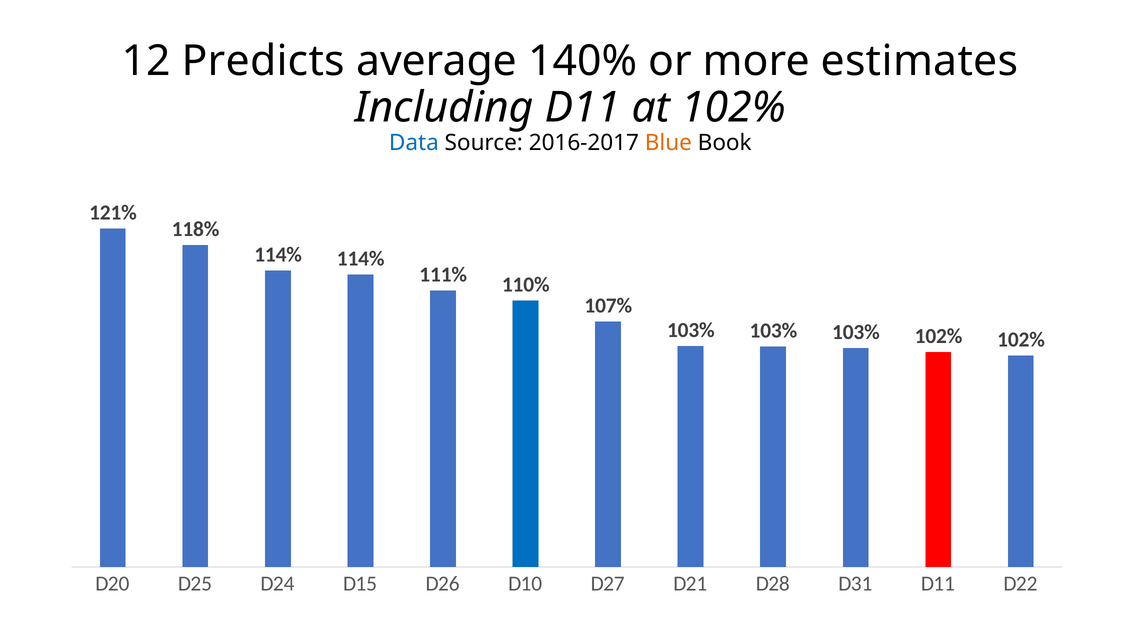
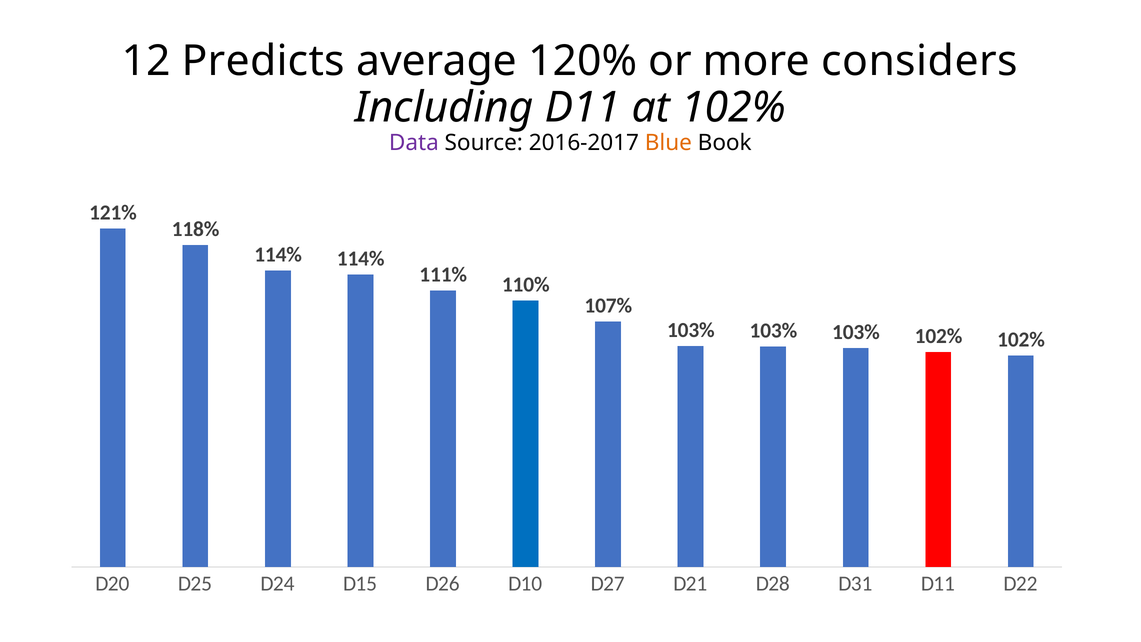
140%: 140% -> 120% (583, 61)
estimates: estimates -> considers (919, 61)
Data colour: blue -> purple (414, 143)
